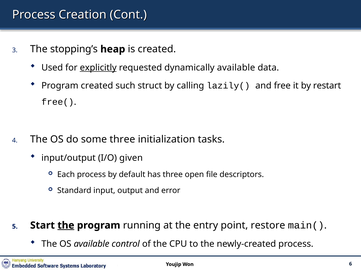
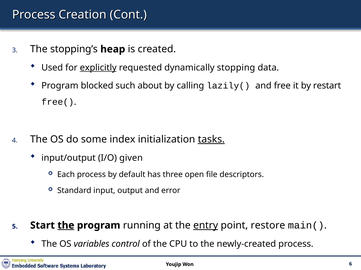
dynamically available: available -> stopping (236, 68)
Program created: created -> blocked (97, 86)
struct: struct -> about (150, 86)
some three: three -> index (122, 140)
tasks underline: none -> present (211, 140)
entry underline: none -> present (206, 226)
OS available: available -> variables (92, 245)
